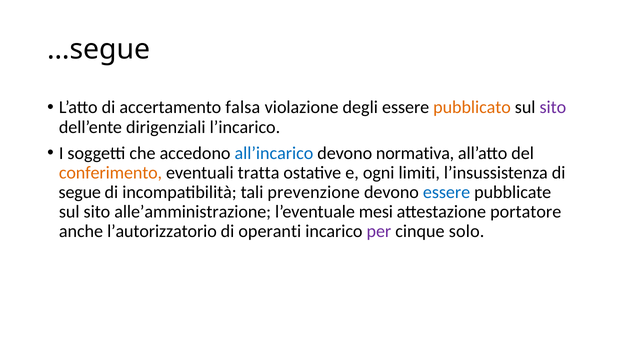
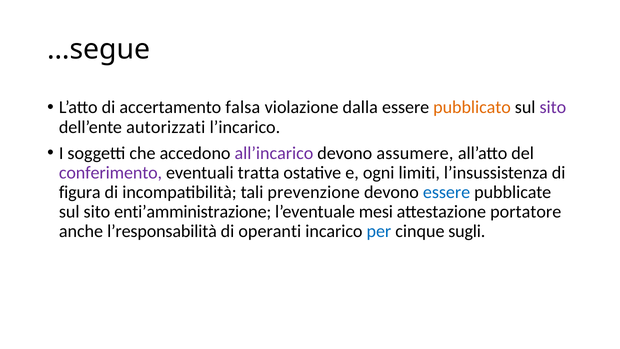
degli: degli -> dalla (360, 107)
dirigenziali: dirigenziali -> autorizzati (166, 127)
all’incarico colour: blue -> purple (274, 153)
normativa: normativa -> assumere (415, 153)
conferimento colour: orange -> purple (111, 173)
segue: segue -> figura (80, 192)
alle’amministrazione: alle’amministrazione -> enti’amministrazione (193, 212)
l’autorizzatorio: l’autorizzatorio -> l’responsabilità (162, 231)
per colour: purple -> blue (379, 231)
solo: solo -> sugli (467, 231)
